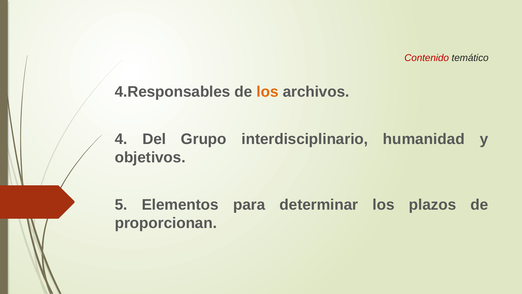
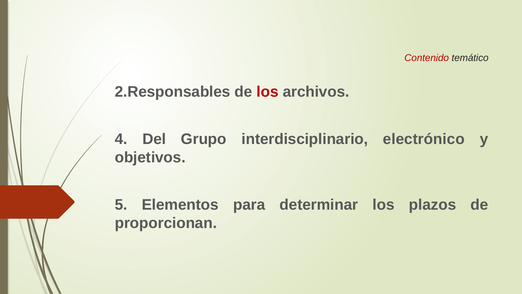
4.Responsables: 4.Responsables -> 2.Responsables (173, 92)
los colour: orange -> red (268, 92)
humanidad: humanidad -> electrónico (424, 139)
